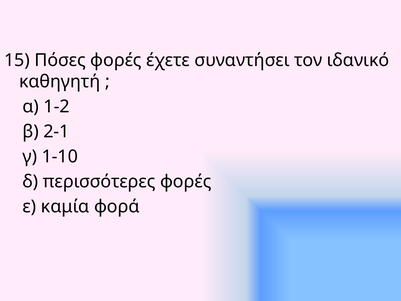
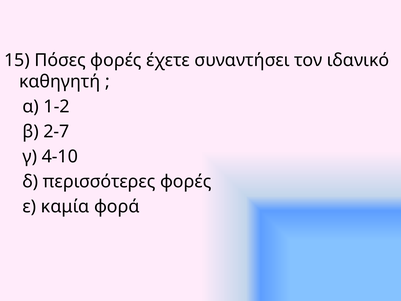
2-1: 2-1 -> 2-7 (56, 131)
1-10: 1-10 -> 4-10 (60, 156)
